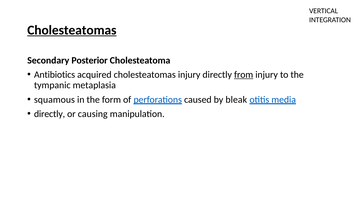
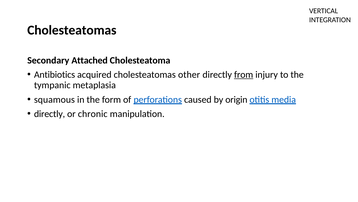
Cholesteatomas underline: present -> none (72, 30)
Posterior: Posterior -> Attached (90, 60)
cholesteatomas injury: injury -> other (189, 74)
bleak: bleak -> origin (236, 99)
causing: causing -> chronic (93, 114)
